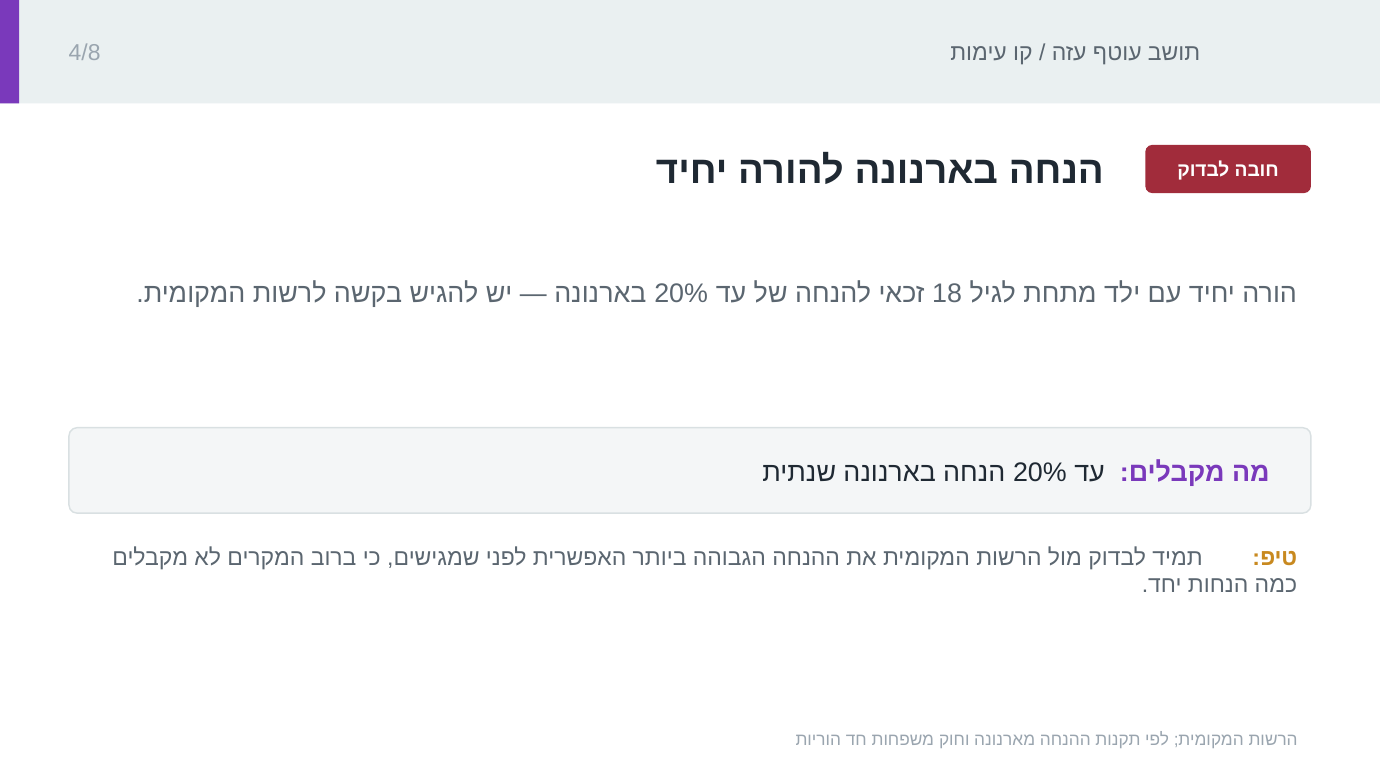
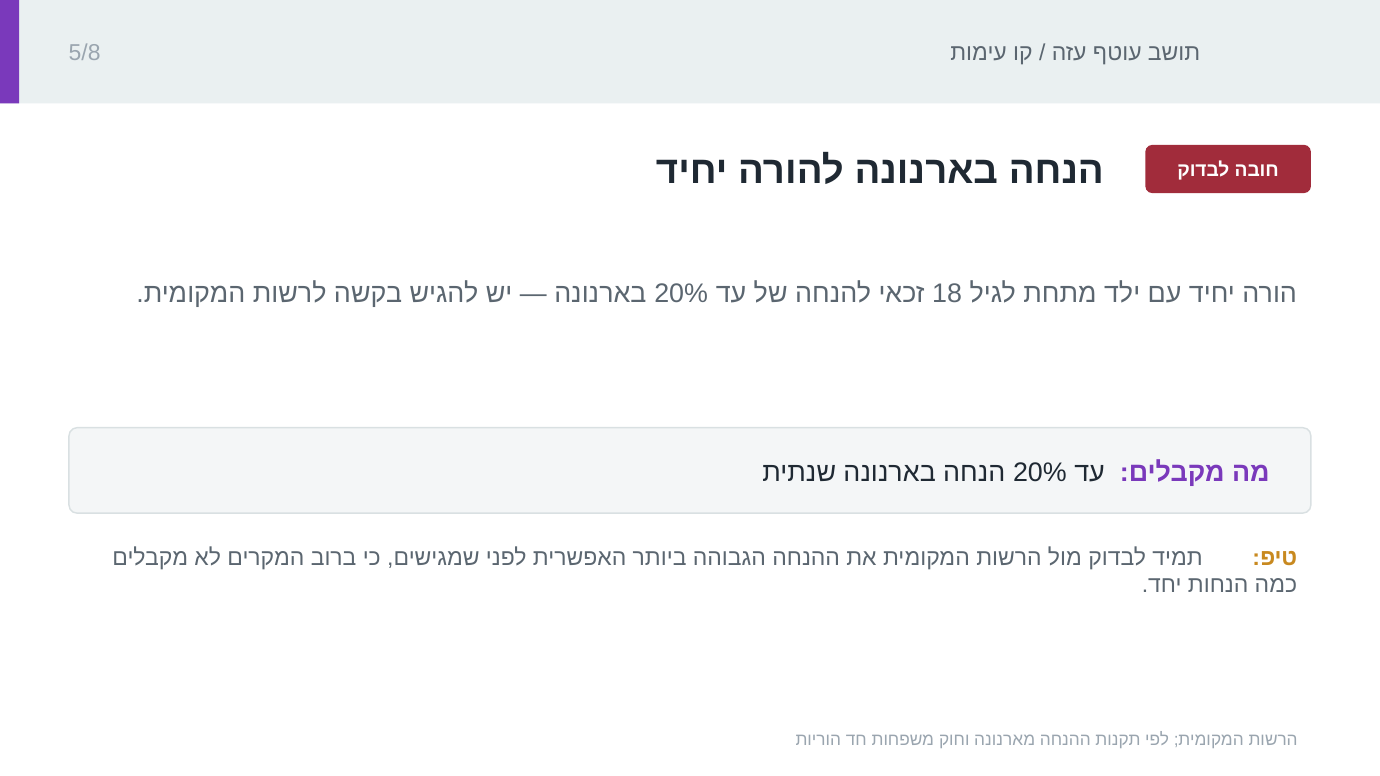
4/8: 4/8 -> 5/8 (85, 53)
